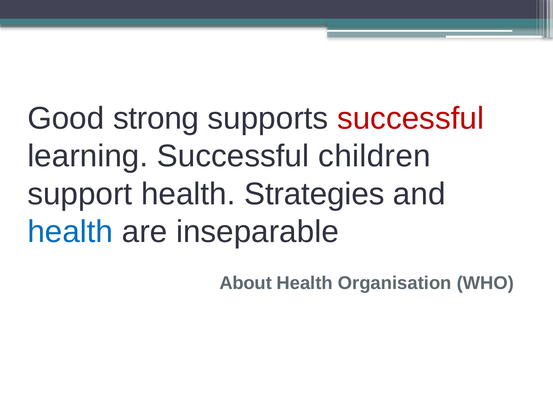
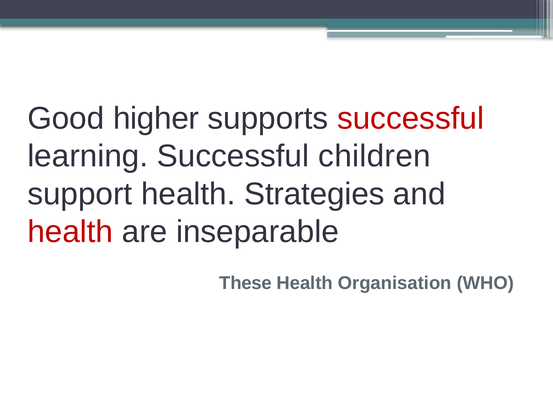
strong: strong -> higher (156, 118)
health colour: blue -> red (70, 232)
About: About -> These (246, 283)
